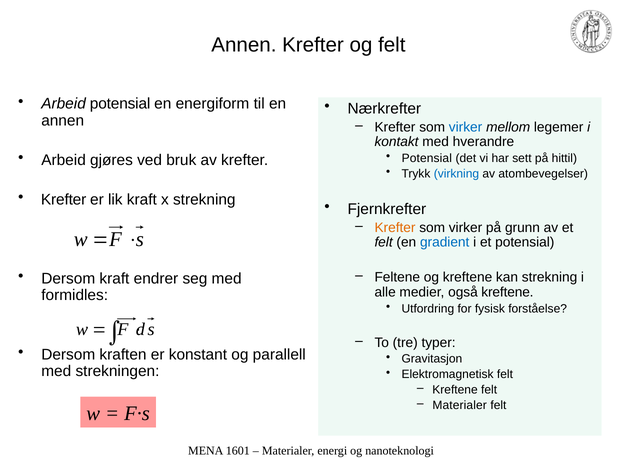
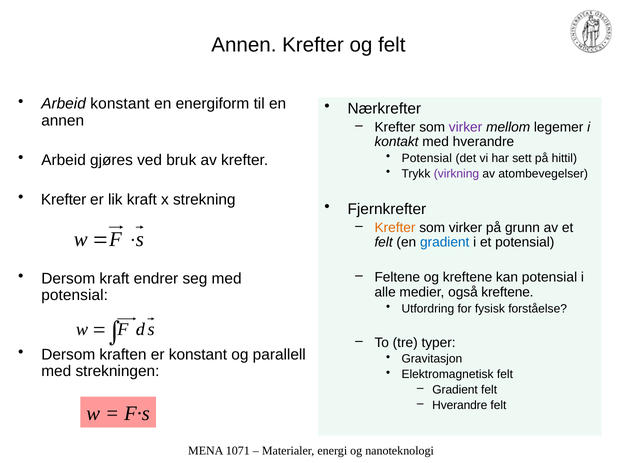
Arbeid potensial: potensial -> konstant (120, 104)
virker colour: blue -> purple (466, 127)
virkning colour: blue -> purple (456, 174)
kan strekning: strekning -> potensial (550, 277)
formidles: formidles -> potensial (75, 295)
Kreftene: Kreftene -> Gradient (455, 390)
Materialer: Materialer -> Hverandre (460, 405)
1601: 1601 -> 1071 (238, 450)
